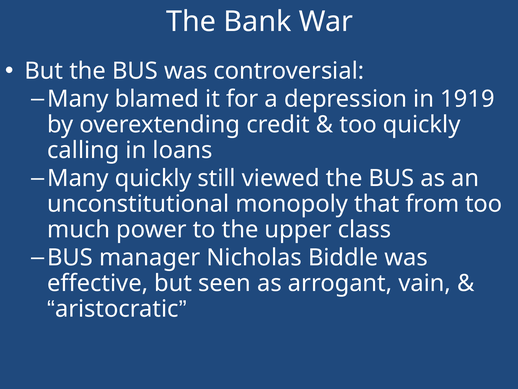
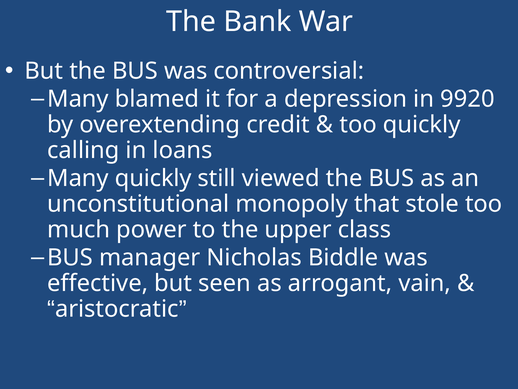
1919: 1919 -> 9920 (467, 99)
from: from -> stole (432, 204)
